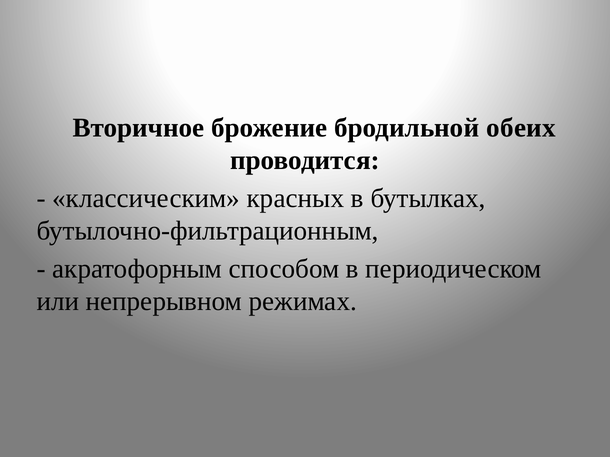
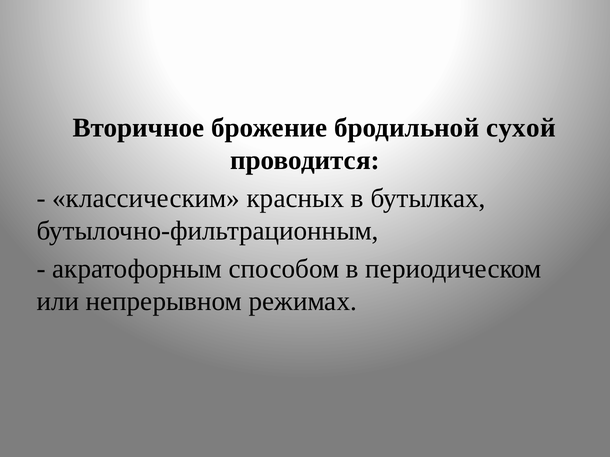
обеих: обеих -> сухой (521, 128)
